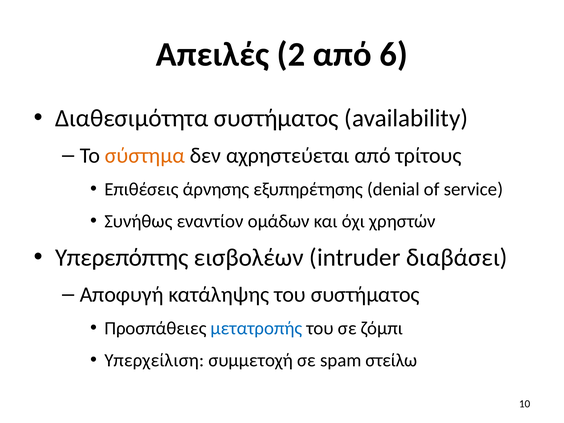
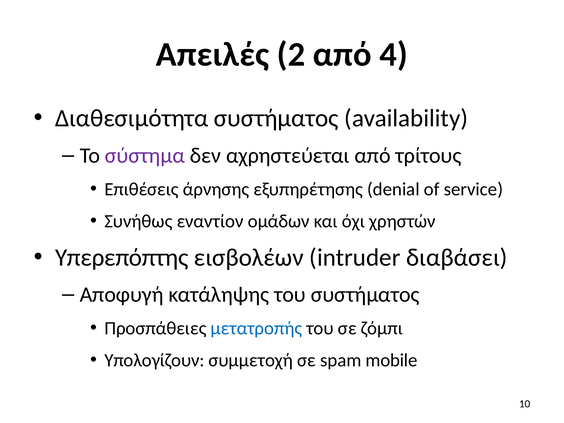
6: 6 -> 4 (394, 55)
σύστημα colour: orange -> purple (145, 156)
Υπερχείλιση: Υπερχείλιση -> Υπολογίζουν (154, 360)
στείλω: στείλω -> mobile (391, 360)
